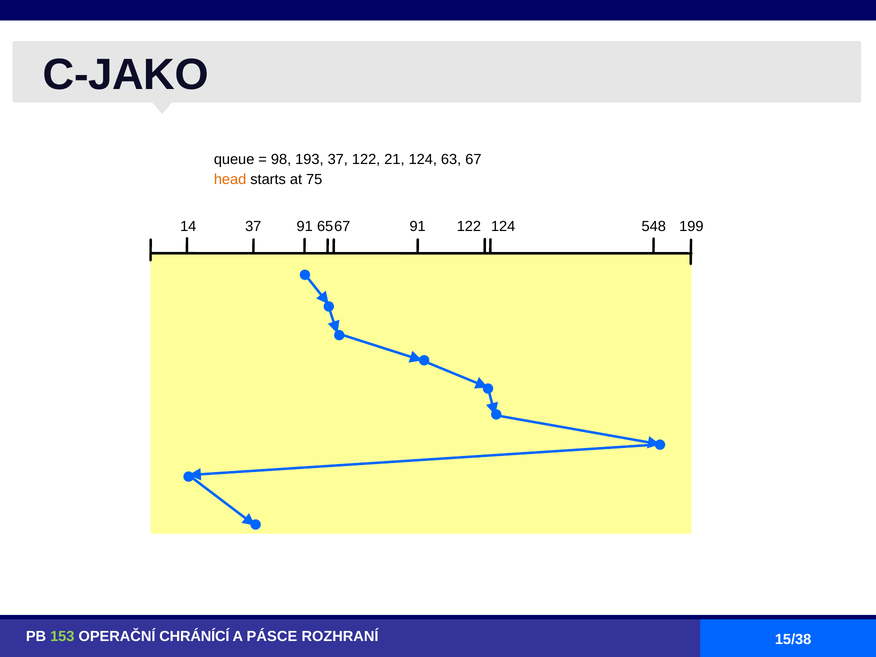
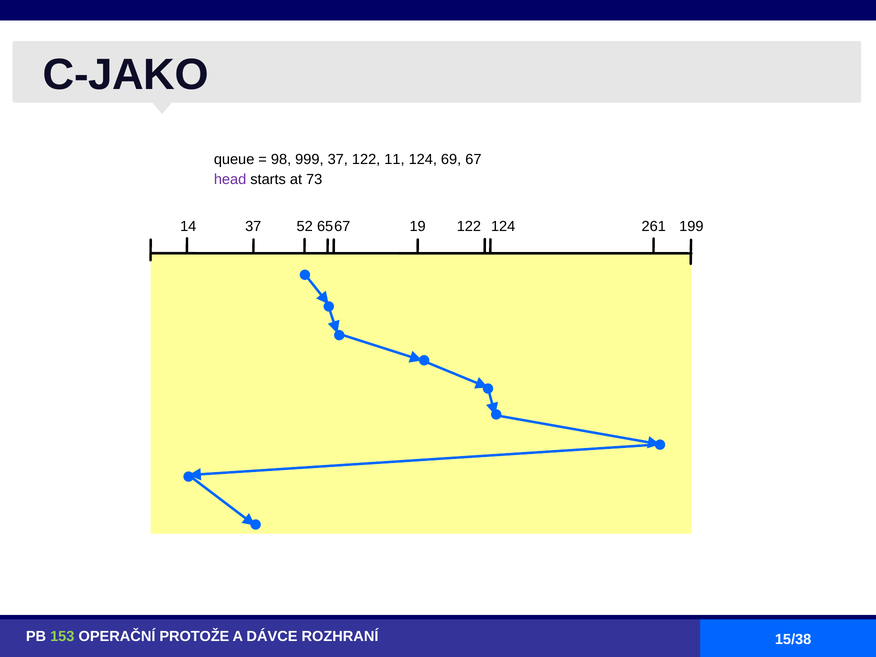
193: 193 -> 999 (309, 160)
21: 21 -> 11 (394, 160)
63: 63 -> 69 (451, 160)
head colour: orange -> purple (230, 179)
75: 75 -> 73 (314, 179)
37 91: 91 -> 52 (305, 226)
65 91: 91 -> 19 (418, 226)
548: 548 -> 261 (654, 226)
CHRÁNÍCÍ: CHRÁNÍCÍ -> PROTOŽE (194, 637)
PÁSCE: PÁSCE -> DÁVCE (272, 637)
